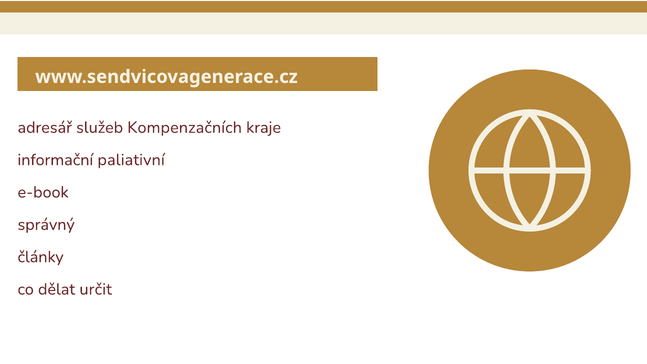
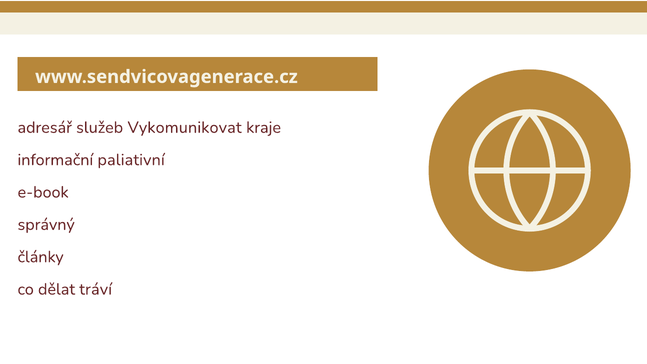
Kompenzačních: Kompenzačních -> Vykomunikovat (185, 127)
určit: určit -> tráví (96, 289)
